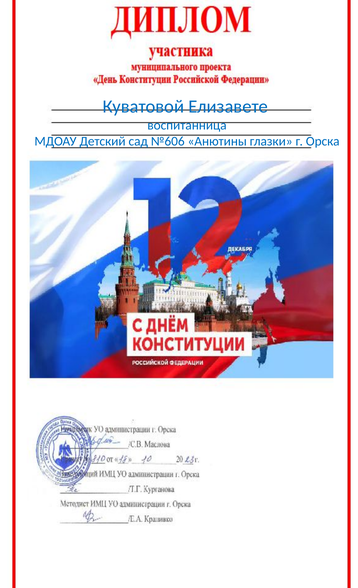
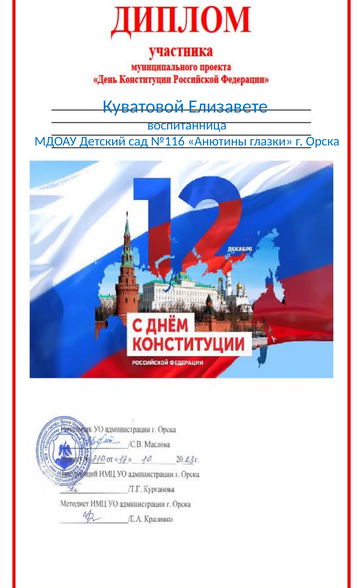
№606: №606 -> №116 (168, 141)
